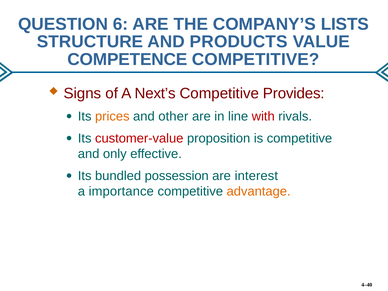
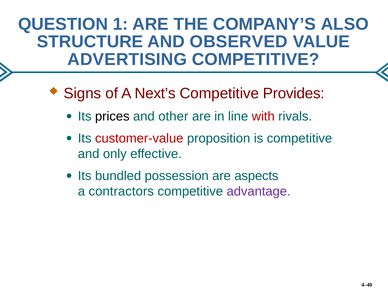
6: 6 -> 1 (121, 24)
LISTS: LISTS -> ALSO (345, 24)
PRODUCTS: PRODUCTS -> OBSERVED (239, 42)
COMPETENCE: COMPETENCE -> ADVERTISING (127, 59)
prices colour: orange -> black (112, 116)
interest: interest -> aspects (256, 176)
importance: importance -> contractors (121, 191)
advantage colour: orange -> purple (259, 191)
